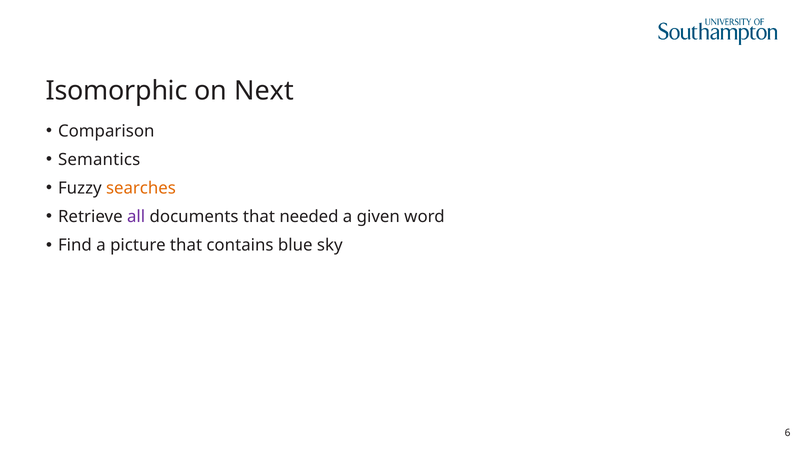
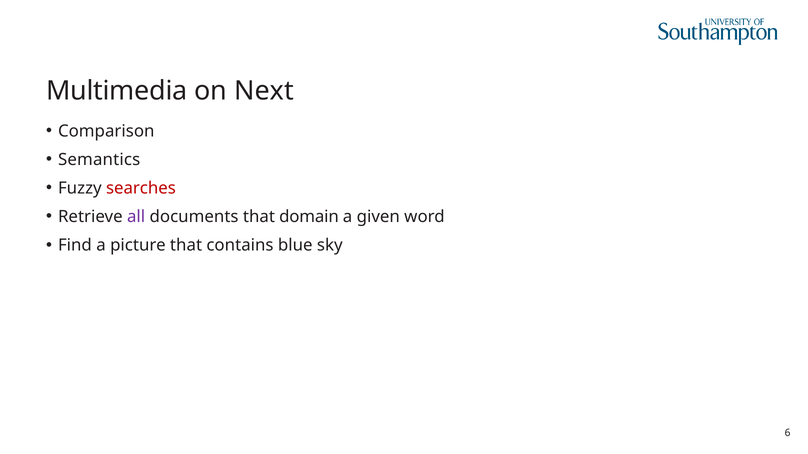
Isomorphic: Isomorphic -> Multimedia (117, 91)
searches colour: orange -> red (141, 188)
needed: needed -> domain (309, 217)
